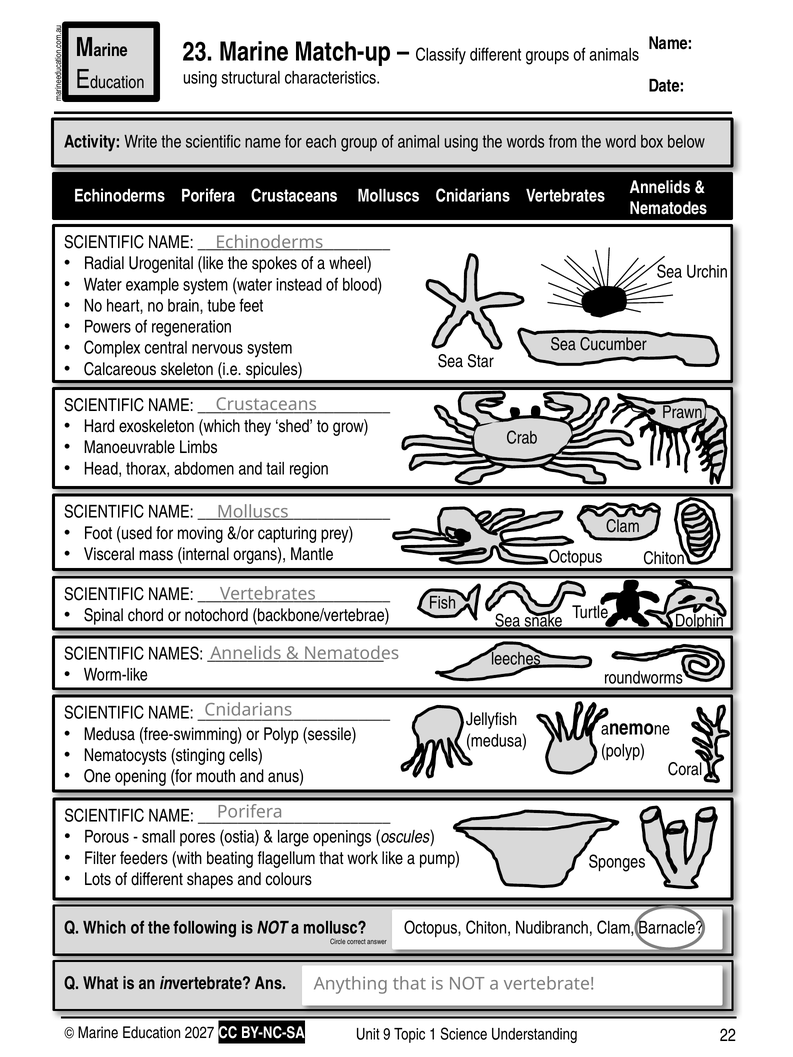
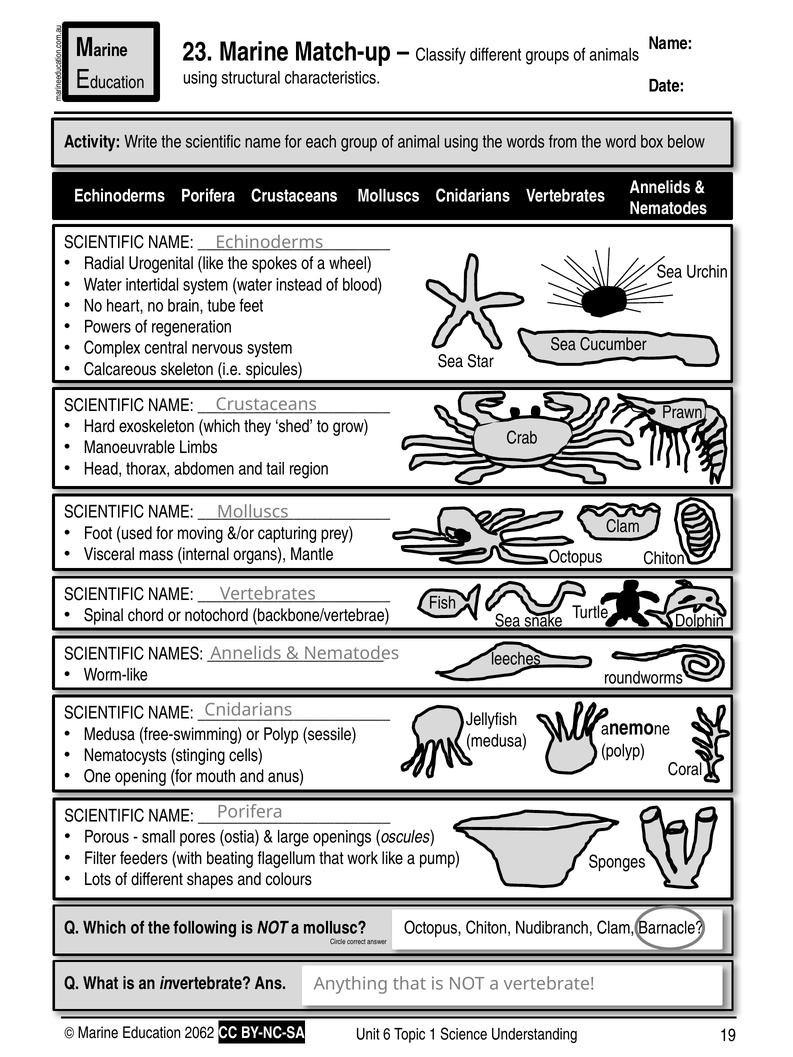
example: example -> intertidal (152, 285)
2027: 2027 -> 2062 (200, 1033)
22: 22 -> 19 (728, 1036)
9: 9 -> 6 (387, 1035)
